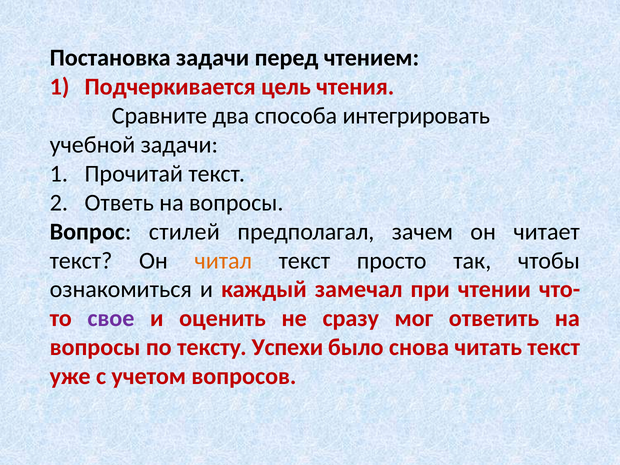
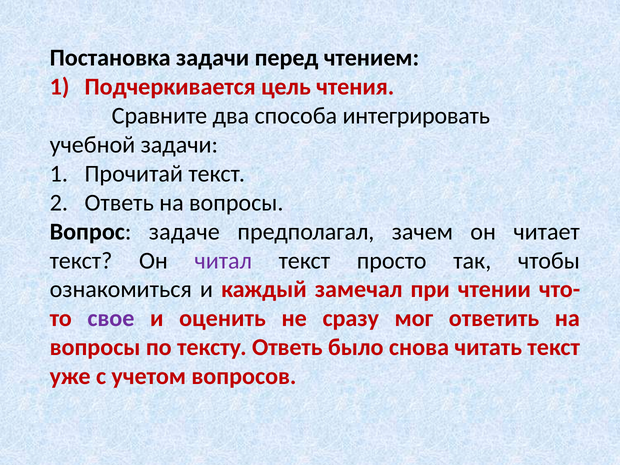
стилей: стилей -> задаче (184, 232)
читал colour: orange -> purple (223, 261)
тексту Успехи: Успехи -> Ответь (287, 347)
